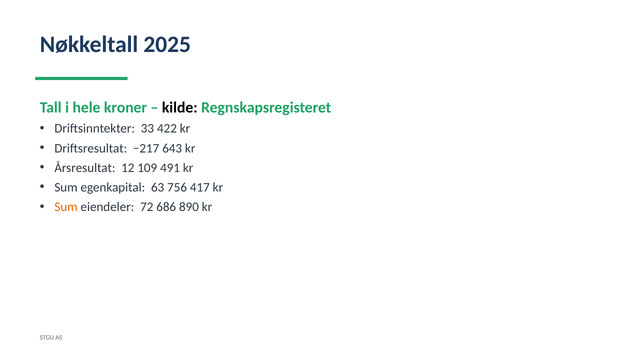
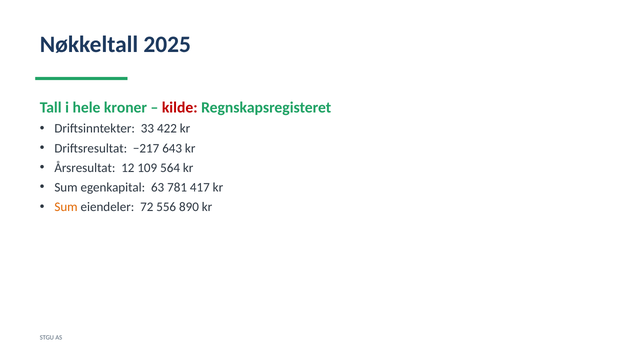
kilde colour: black -> red (180, 108)
491: 491 -> 564 (170, 168)
756: 756 -> 781 (177, 187)
686: 686 -> 556 (166, 207)
